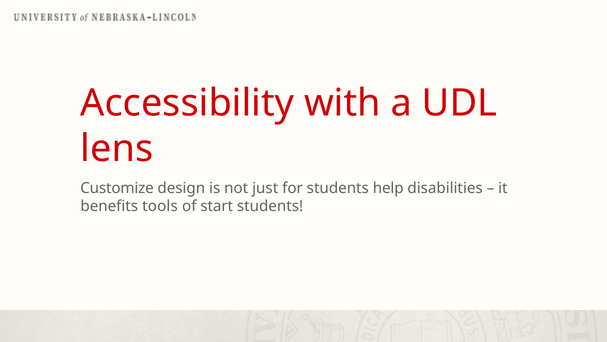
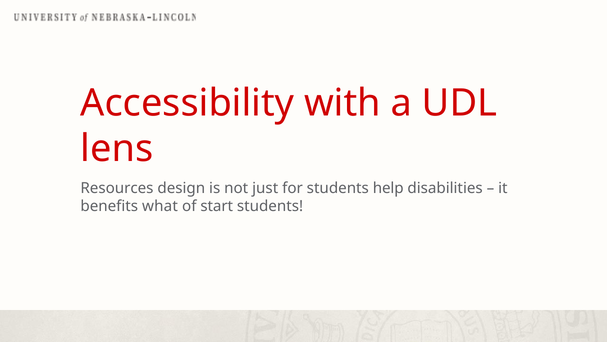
Customize: Customize -> Resources (117, 188)
tools: tools -> what (160, 206)
